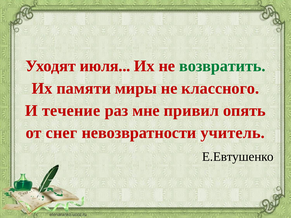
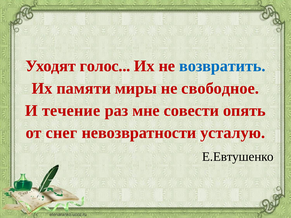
июля: июля -> голос (105, 66)
возвратить colour: green -> blue (222, 66)
классного: классного -> свободное (220, 88)
привил: привил -> совести (191, 111)
учитель: учитель -> усталую (233, 133)
